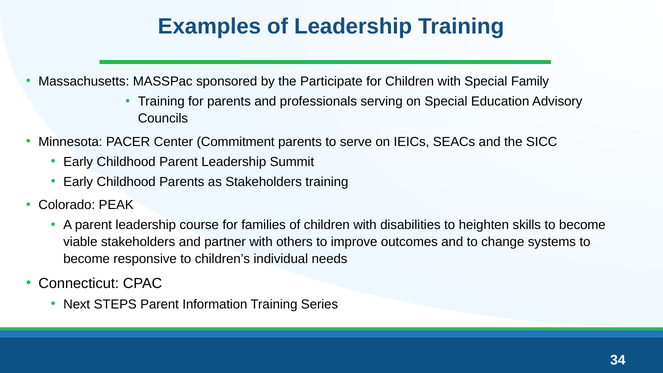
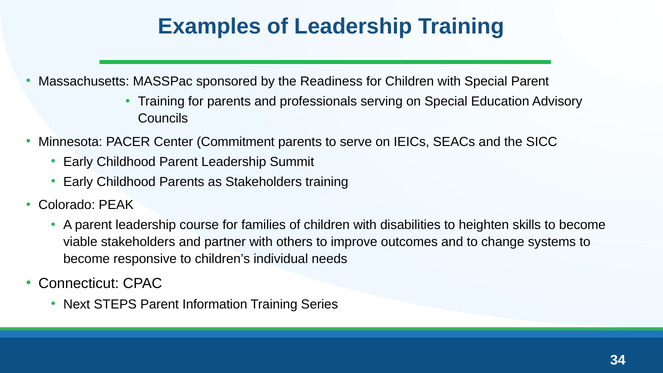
Participate: Participate -> Readiness (331, 81)
Special Family: Family -> Parent (530, 81)
